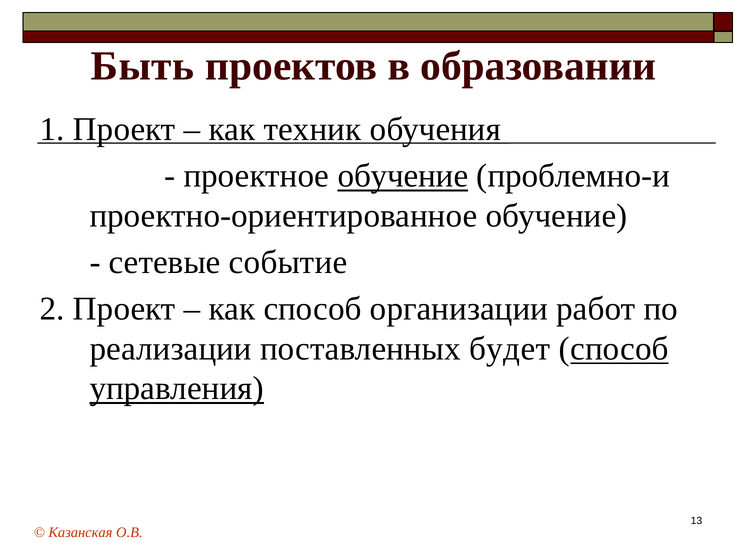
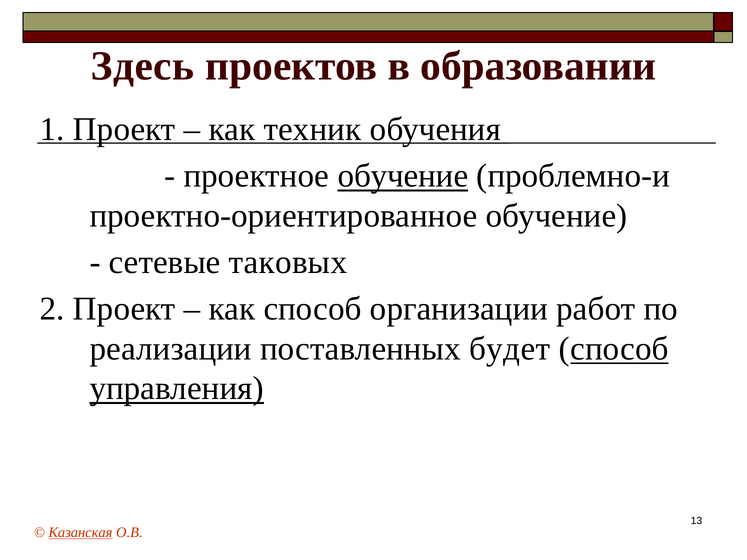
Быть: Быть -> Здесь (142, 66)
событие: событие -> таковых (288, 262)
Казанская underline: none -> present (80, 533)
